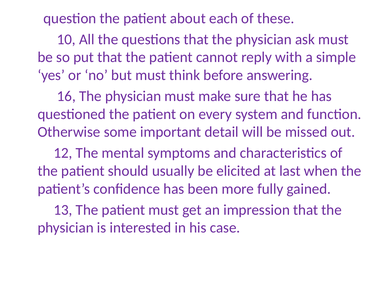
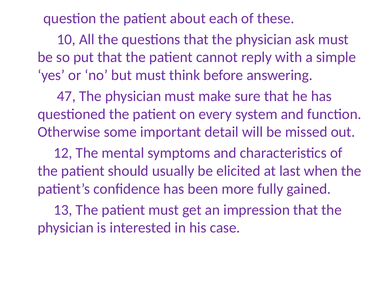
16: 16 -> 47 (66, 96)
